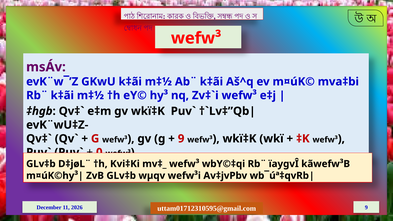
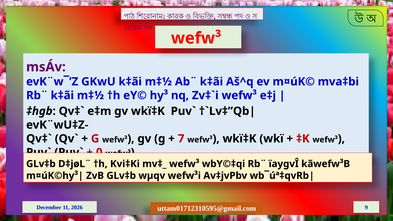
9: 9 -> 7 (181, 139)
